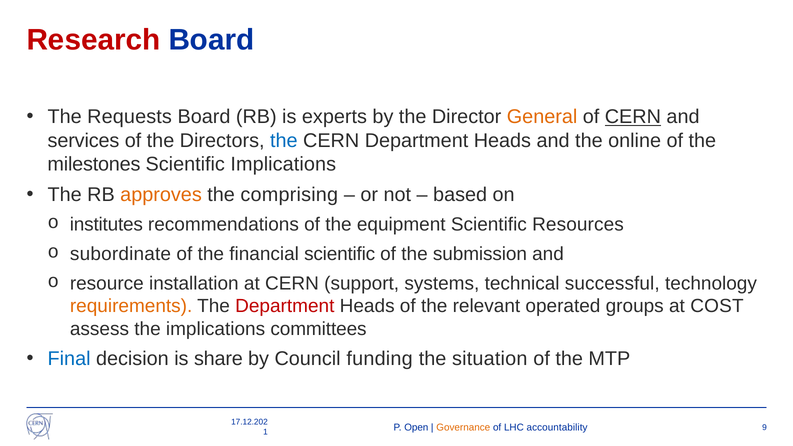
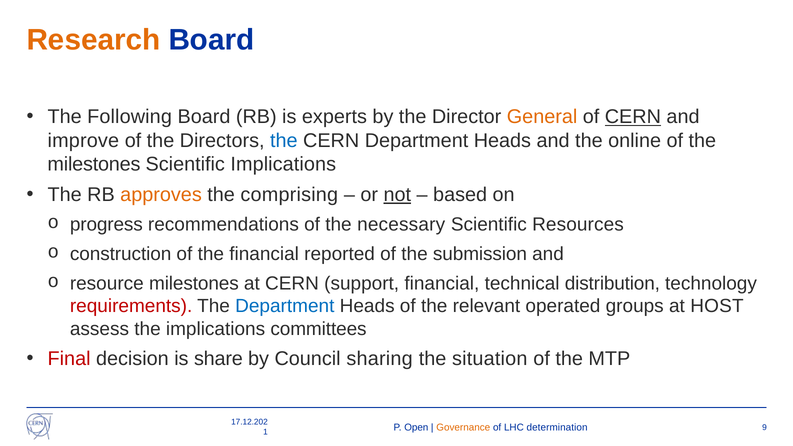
Research colour: red -> orange (93, 40)
Requests: Requests -> Following (130, 117)
services: services -> improve (83, 141)
not underline: none -> present (397, 195)
institutes: institutes -> progress (106, 225)
equipment: equipment -> necessary (401, 225)
subordinate: subordinate -> construction (121, 254)
financial scientific: scientific -> reported (340, 254)
resource installation: installation -> milestones (194, 283)
support systems: systems -> financial (442, 283)
successful: successful -> distribution (612, 283)
requirements colour: orange -> red (131, 306)
Department colour: red -> blue (285, 306)
COST: COST -> HOST (717, 306)
Final colour: blue -> red (69, 359)
funding: funding -> sharing (380, 359)
accountability: accountability -> determination (557, 428)
